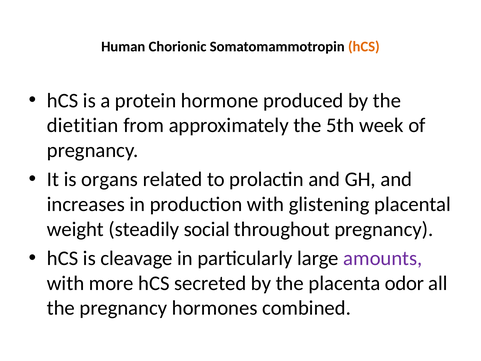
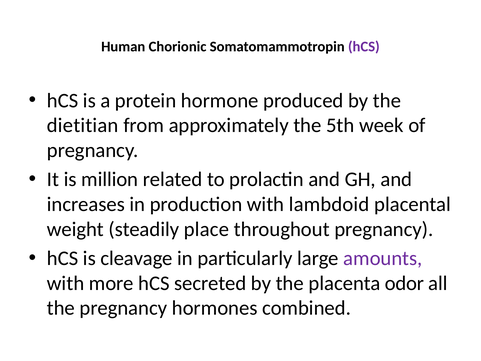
hCS colour: orange -> purple (364, 47)
organs: organs -> million (110, 179)
glistening: glistening -> lambdoid (329, 204)
social: social -> place (207, 229)
